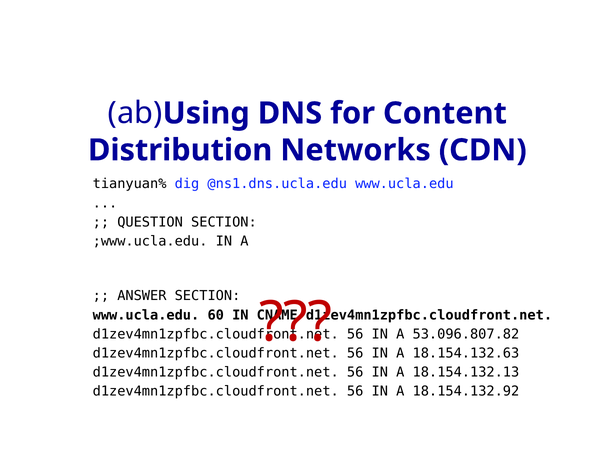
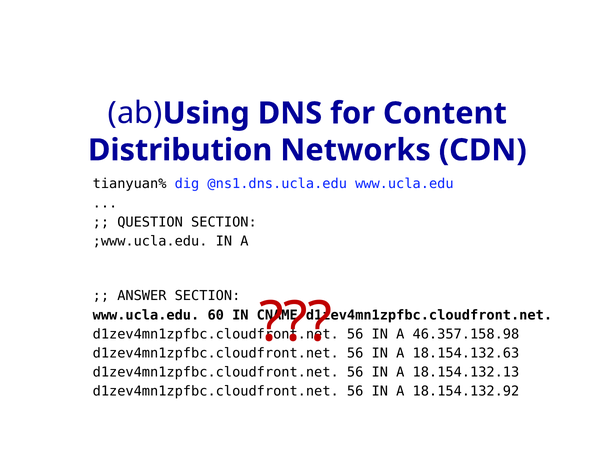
53.096.807.82: 53.096.807.82 -> 46.357.158.98 (466, 334)
